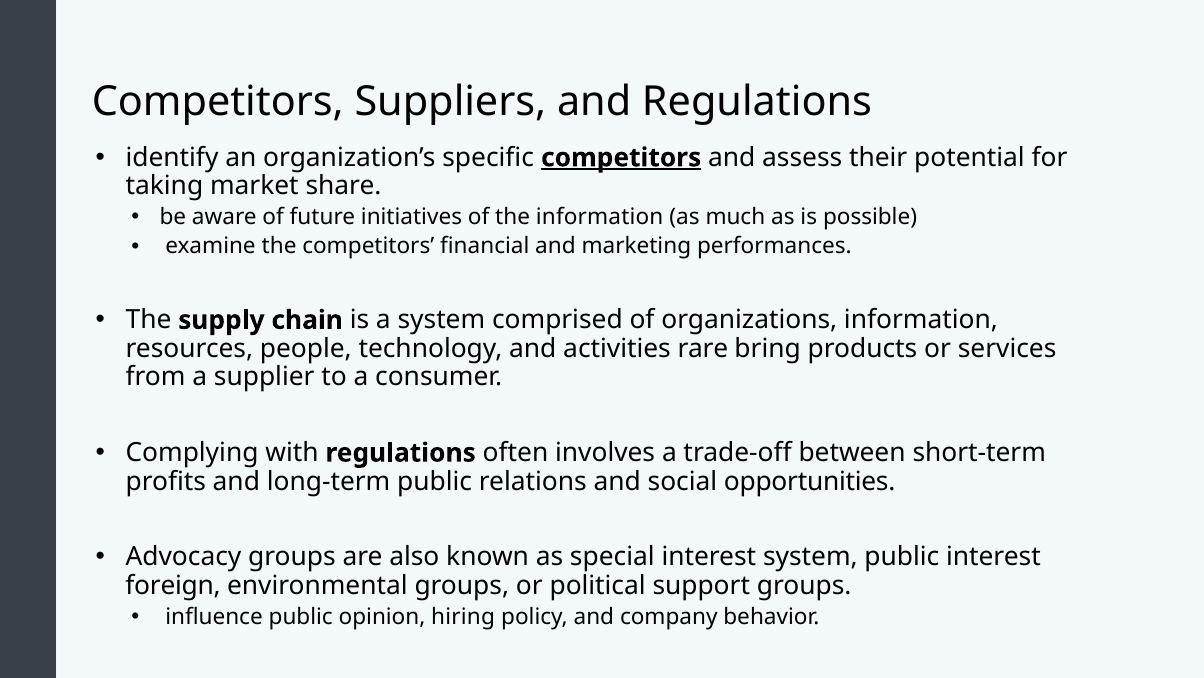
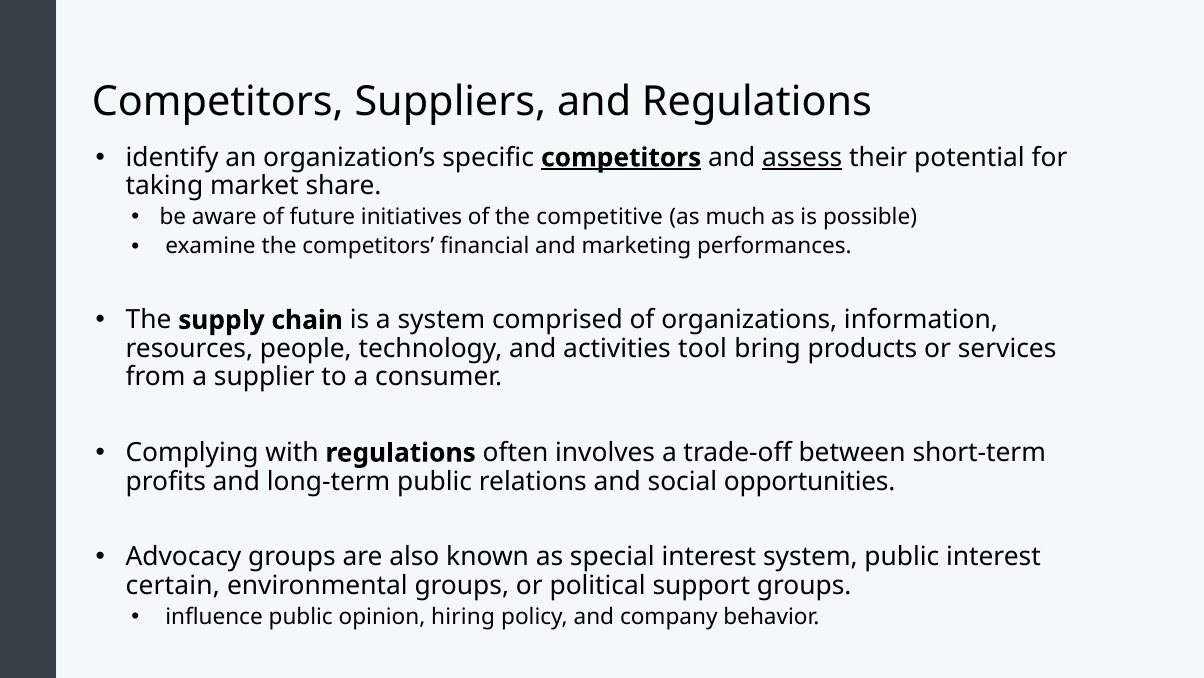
assess underline: none -> present (802, 157)
the information: information -> competitive (600, 217)
rare: rare -> tool (703, 348)
foreign: foreign -> certain (173, 585)
